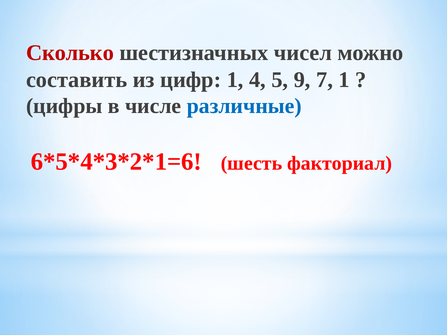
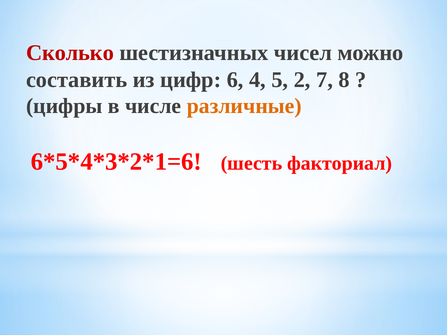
цифр 1: 1 -> 6 (235, 80)
9: 9 -> 2 (302, 80)
7 1: 1 -> 8 (344, 80)
различные colour: blue -> orange (244, 106)
